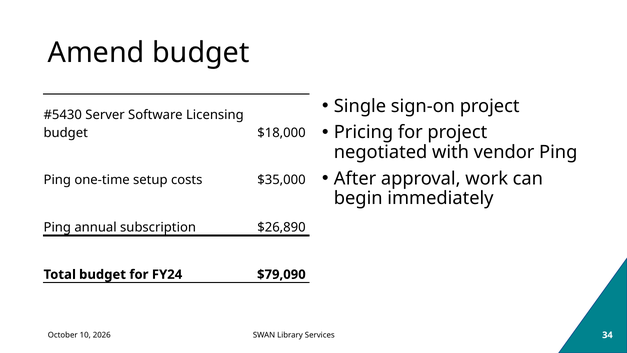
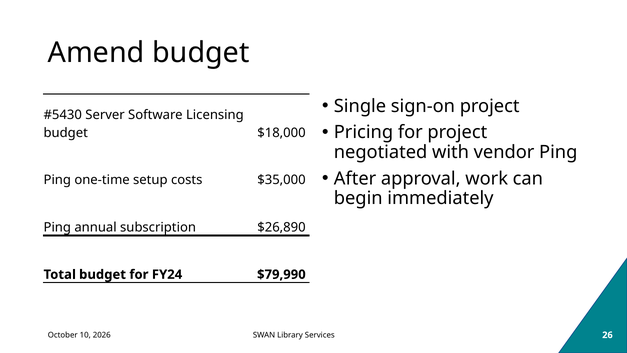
$79,090: $79,090 -> $79,990 (281, 274)
34: 34 -> 26 (607, 335)
